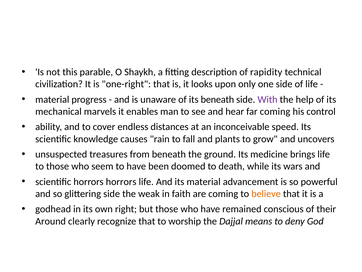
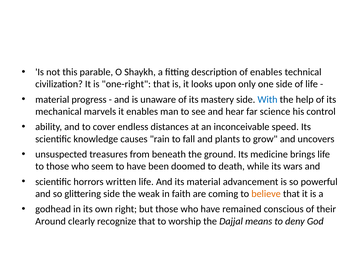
of rapidity: rapidity -> enables (266, 72)
its beneath: beneath -> mastery (217, 99)
With colour: purple -> blue (268, 99)
far coming: coming -> science (275, 111)
horrors horrors: horrors -> written (121, 181)
